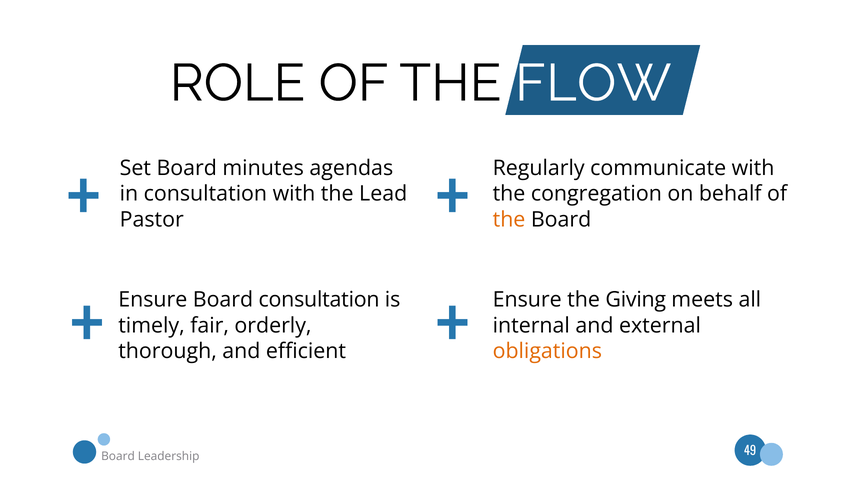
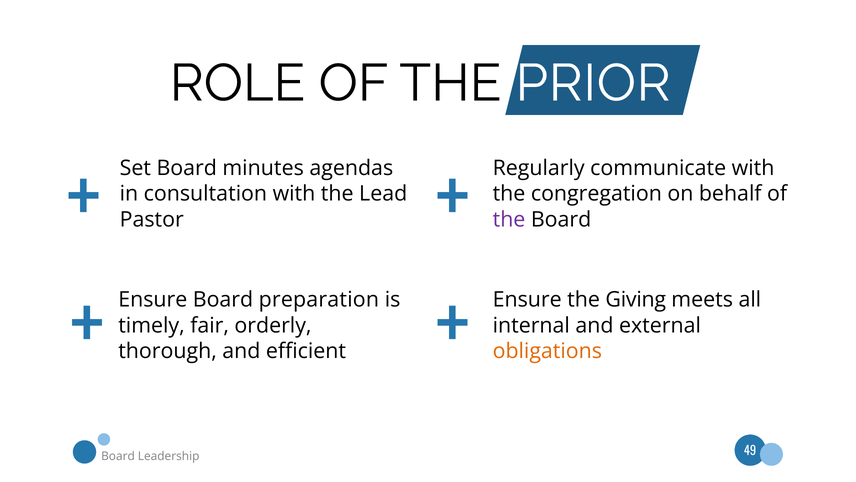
FLOW: FLOW -> PRIOR (593, 83)
the colour: orange -> purple (509, 219)
Board consultation: consultation -> preparation (319, 299)
